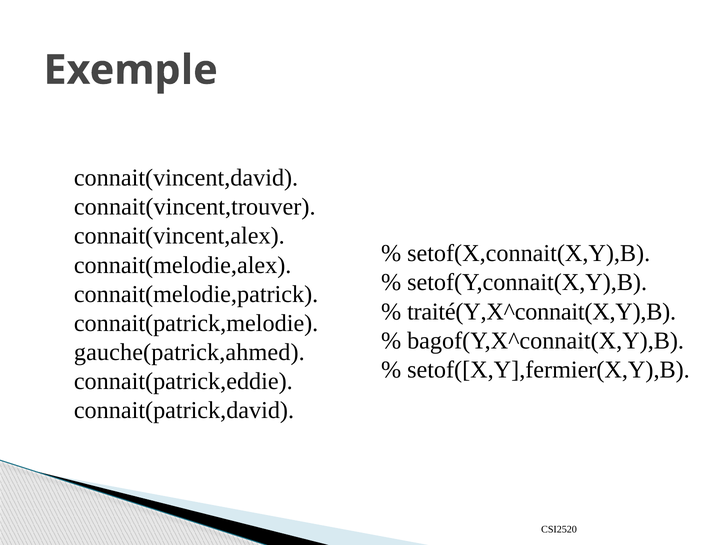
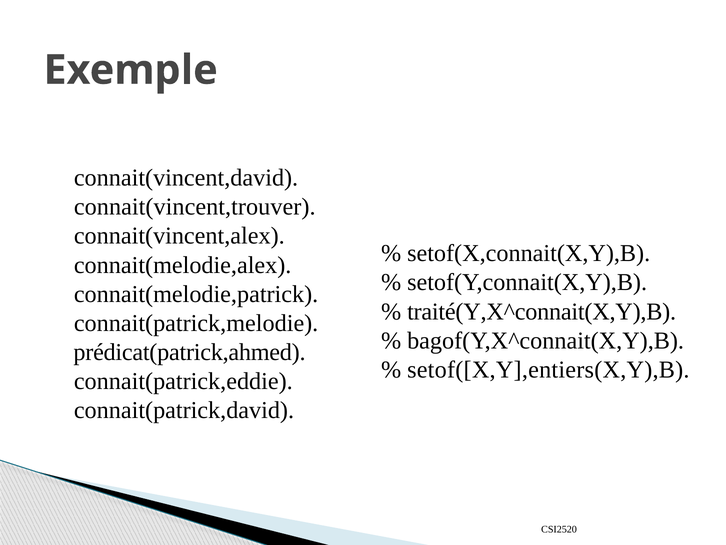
gauche(patrick,ahmed: gauche(patrick,ahmed -> prédicat(patrick,ahmed (190, 352)
setof([X,Y],fermier(X,Y),B: setof([X,Y],fermier(X,Y),B -> setof([X,Y],entiers(X,Y),B (548, 369)
